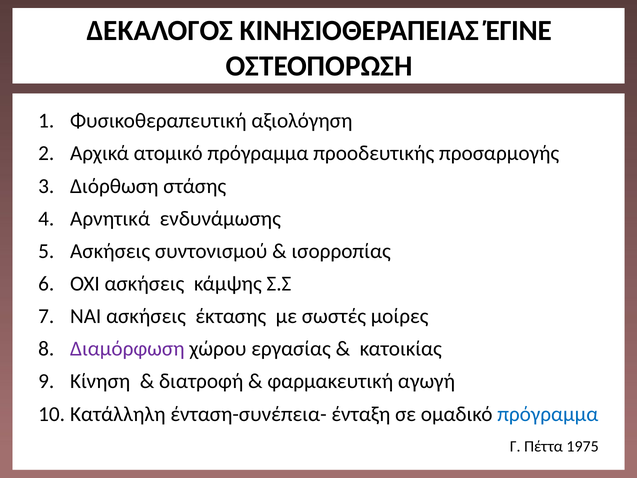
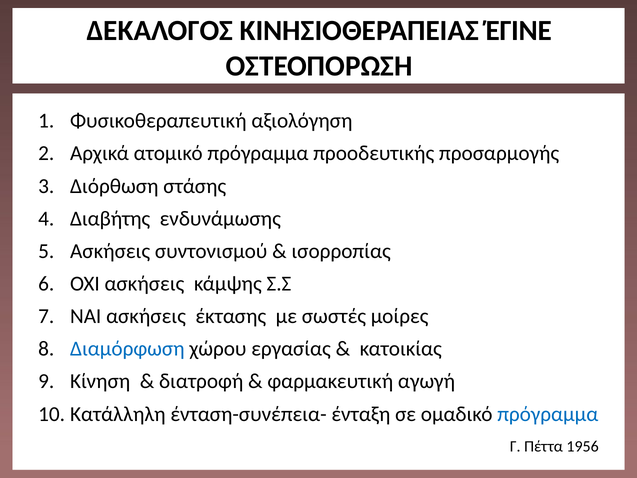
Αρνητικά: Αρνητικά -> Διαβήτης (110, 218)
Διαμόρφωση colour: purple -> blue (127, 349)
1975: 1975 -> 1956 (583, 446)
